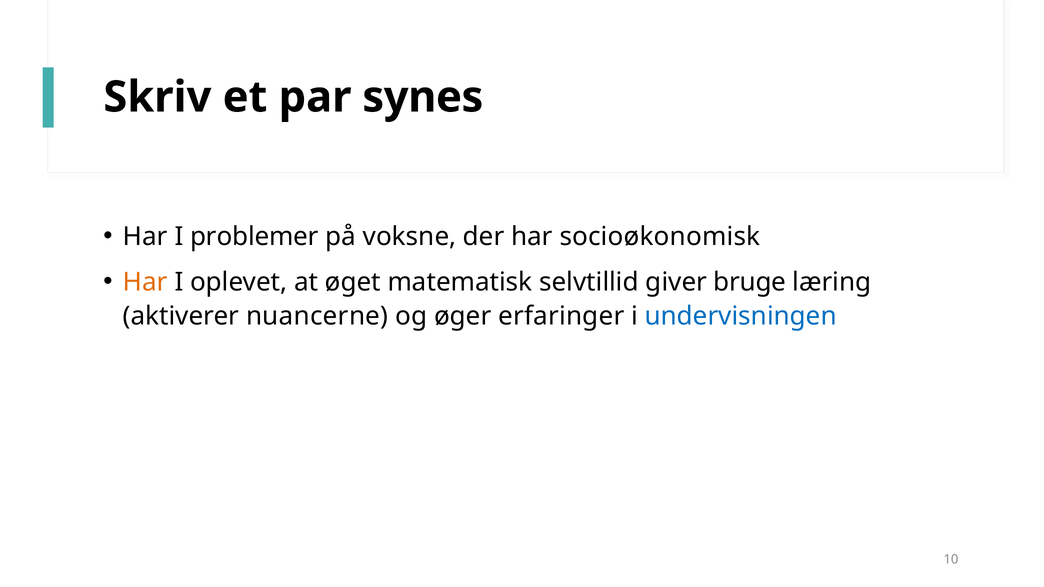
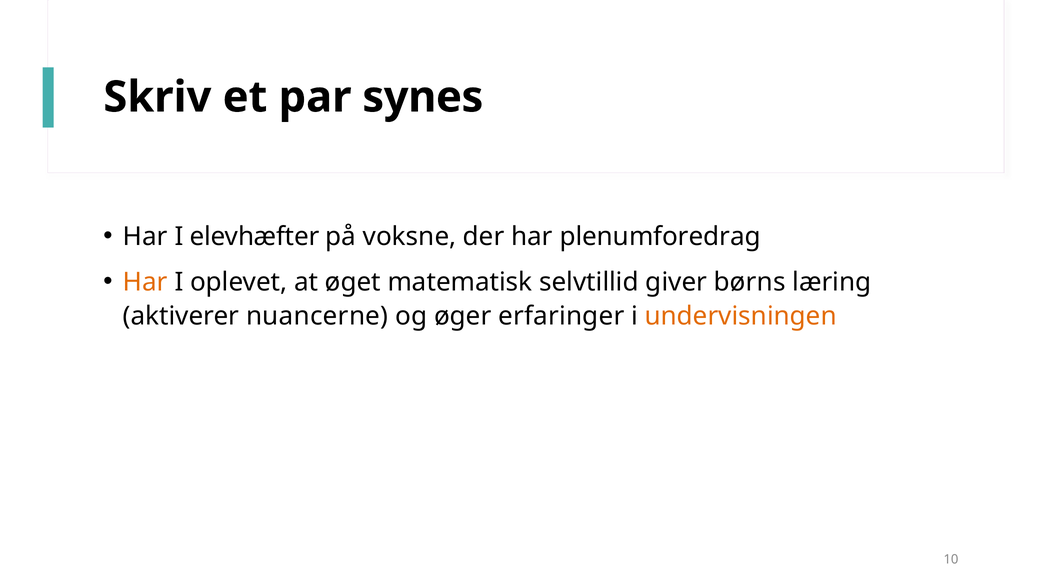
problemer: problemer -> elevhæfter (254, 237)
socioøkonomisk: socioøkonomisk -> plenumforedrag (660, 237)
bruge: bruge -> børns (750, 282)
undervisningen colour: blue -> orange (741, 316)
